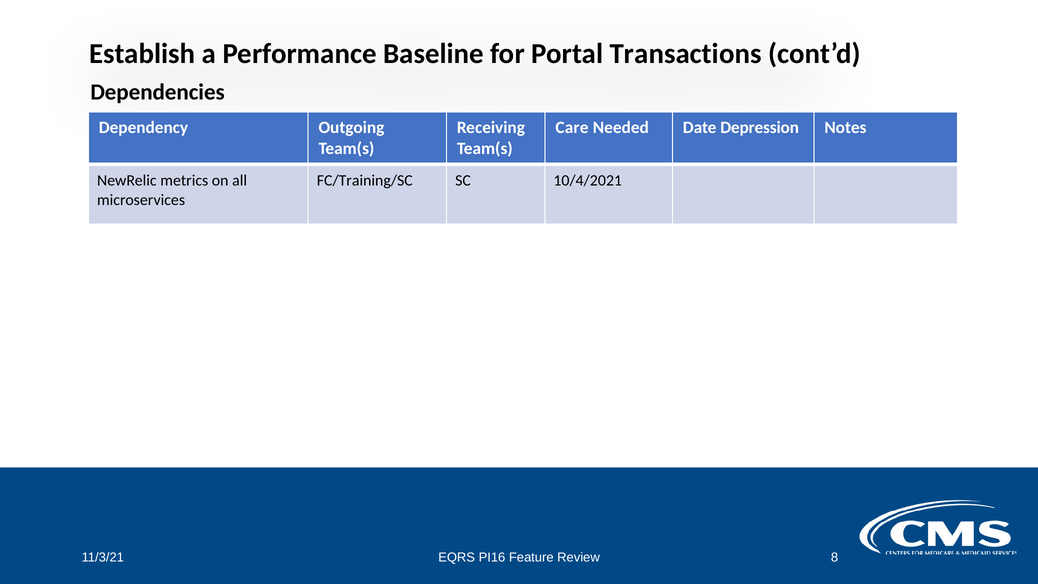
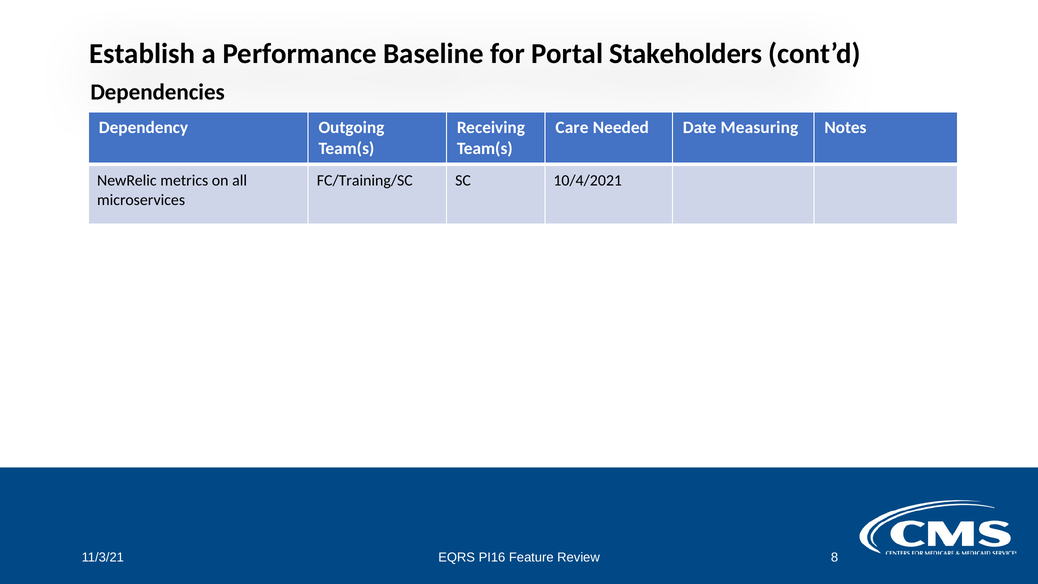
Transactions: Transactions -> Stakeholders (686, 54)
Depression: Depression -> Measuring (759, 128)
